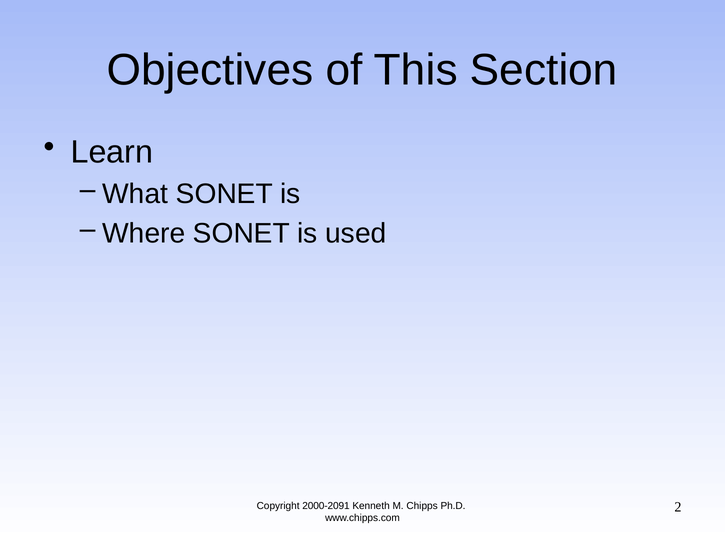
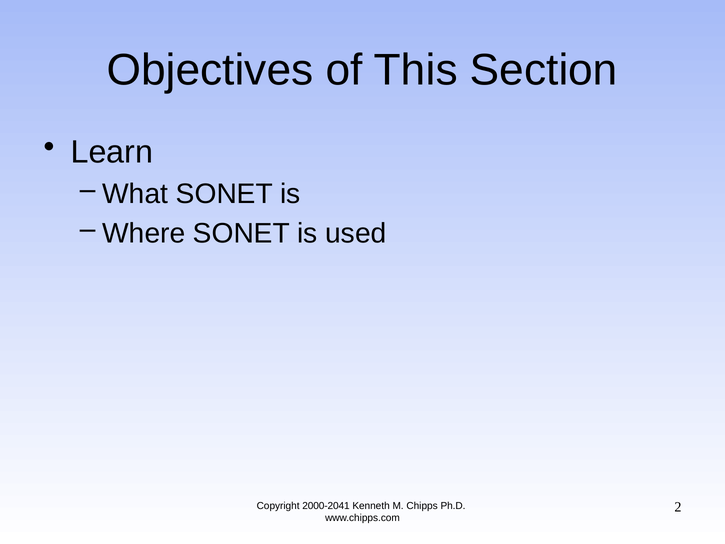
2000-2091: 2000-2091 -> 2000-2041 (326, 506)
